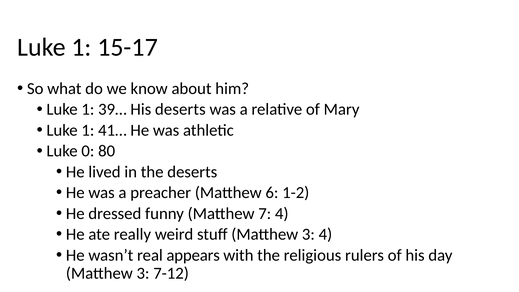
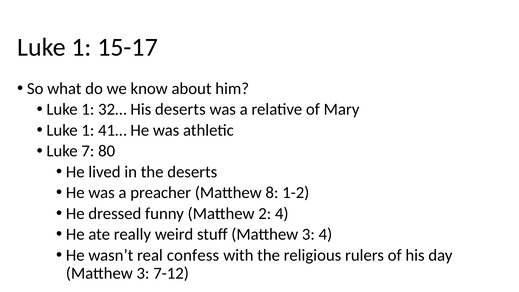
39…: 39… -> 32… (112, 109)
0: 0 -> 7 (88, 151)
6: 6 -> 8 (272, 193)
7: 7 -> 2 (265, 213)
appears: appears -> confess (193, 255)
